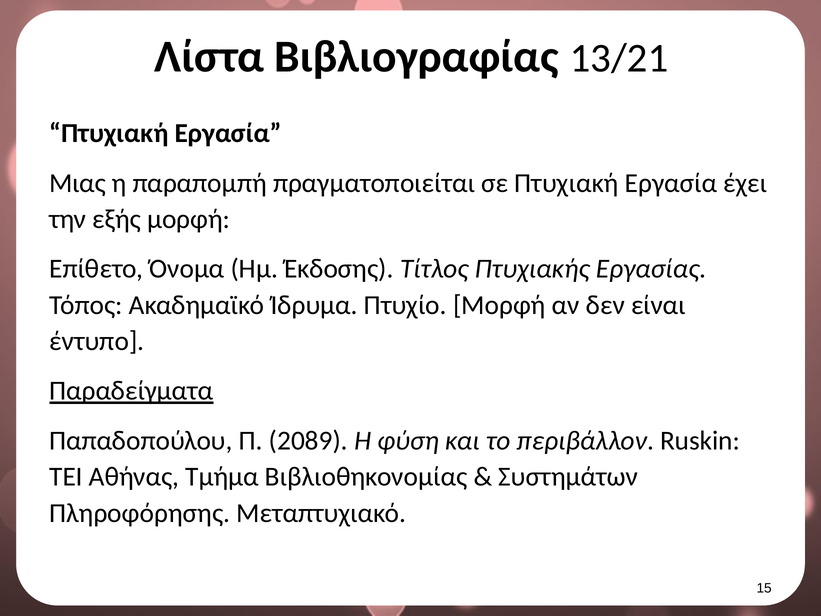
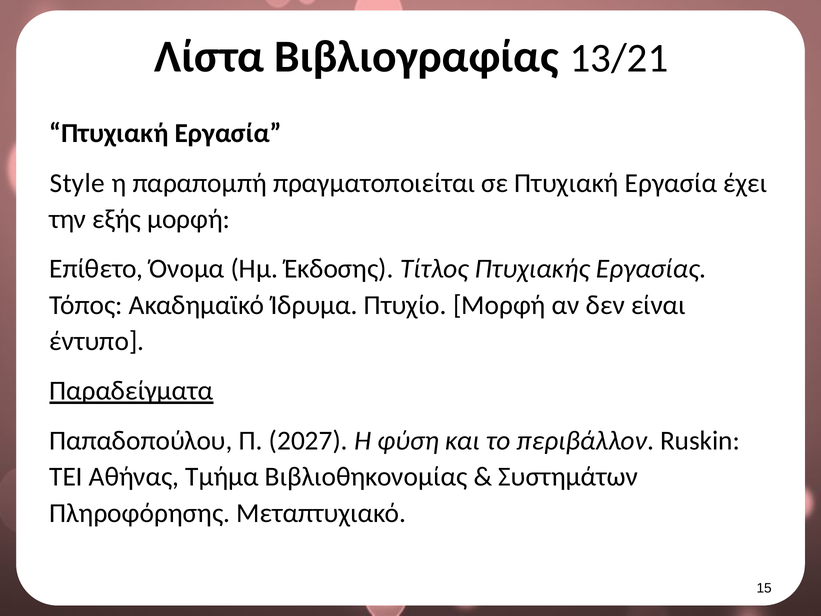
Μιας: Μιας -> Style (77, 183)
2089: 2089 -> 2027 (308, 441)
